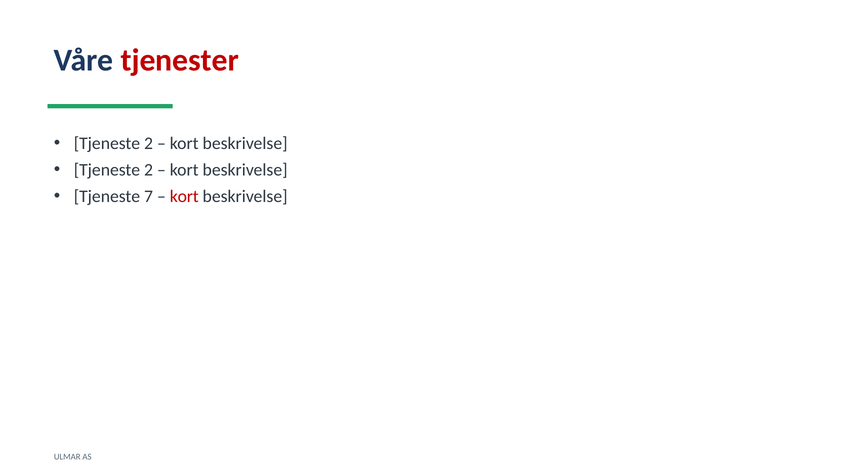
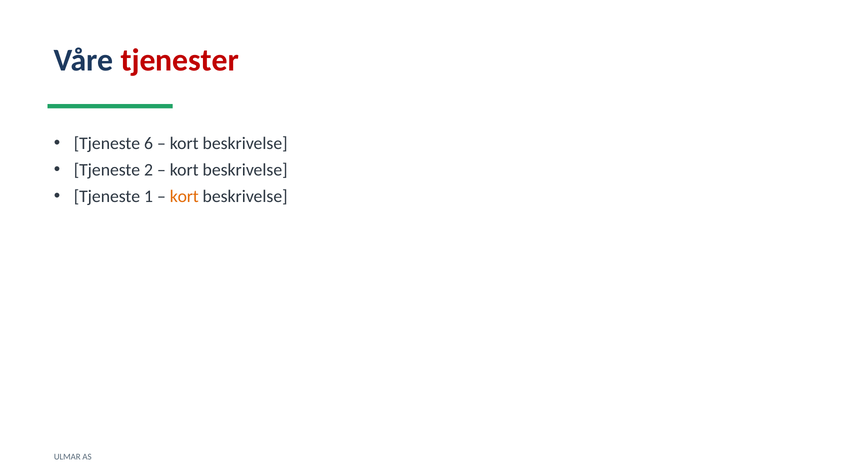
2: 2 -> 6 (148, 143)
7: 7 -> 1 (148, 196)
kort colour: red -> orange (184, 196)
